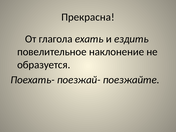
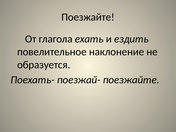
Прекрасна: Прекрасна -> Поезжайте (88, 17)
